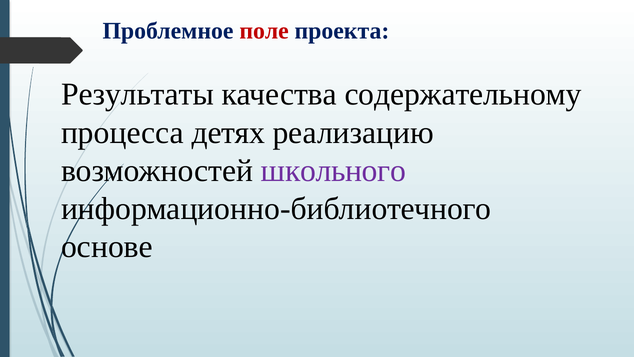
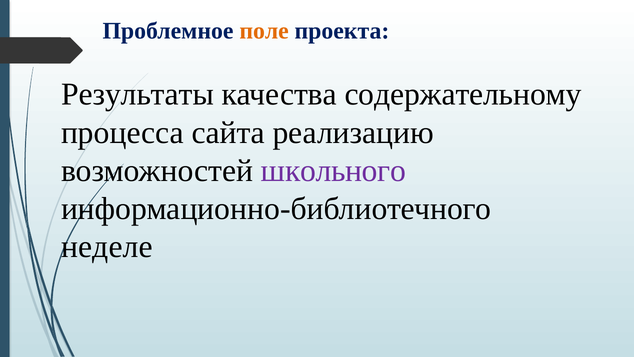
поле colour: red -> orange (264, 31)
детях: детях -> сайта (228, 132)
основе: основе -> неделе (107, 247)
